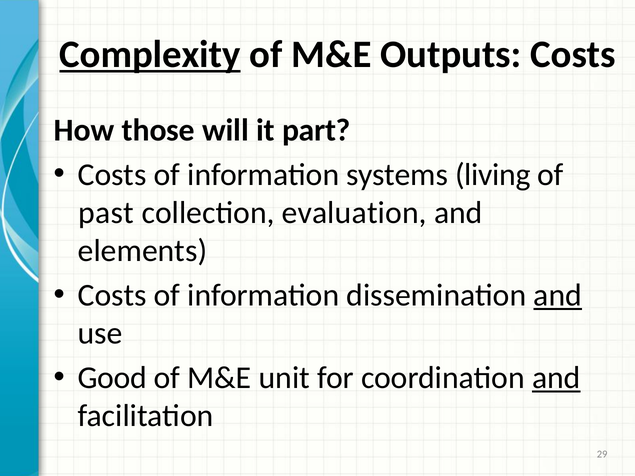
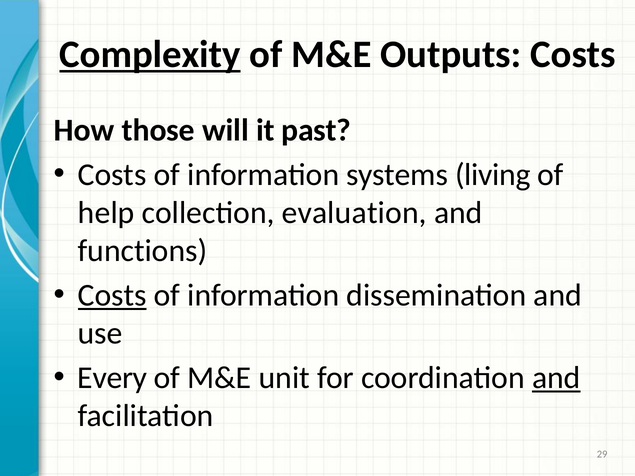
part: part -> past (316, 130)
past: past -> help (106, 213)
elements: elements -> functions (143, 251)
Costs underline: none -> present (112, 295)
and underline: present -> none (558, 295)
Good: Good -> Every (112, 378)
